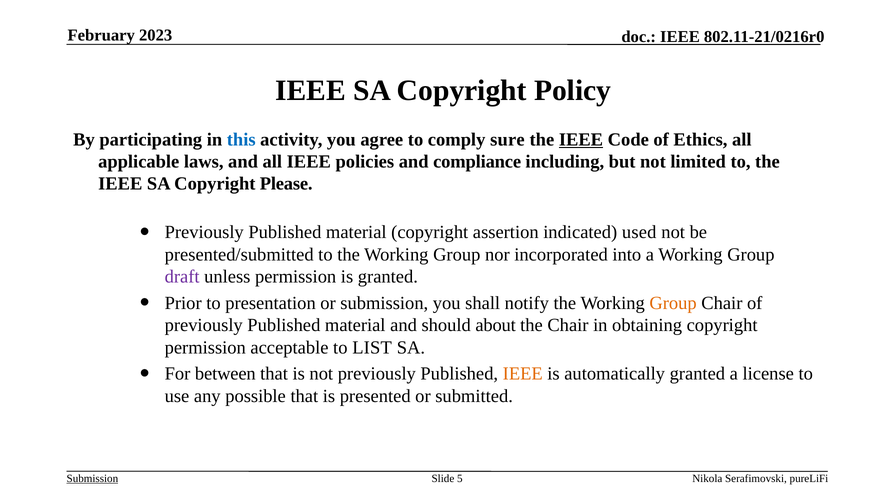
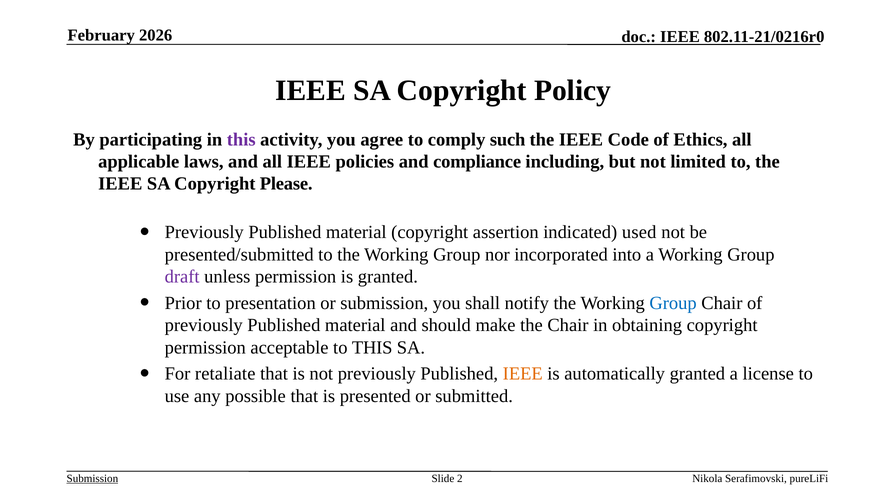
2023: 2023 -> 2026 (156, 35)
this colour: blue -> purple (241, 139)
sure: sure -> such (508, 139)
IEEE underline: present -> none (581, 139)
Group colour: orange -> blue (673, 303)
about: about -> make (496, 325)
to LIST: LIST -> THIS (372, 347)
between: between -> retaliate (225, 374)
5: 5 -> 2 (460, 479)
